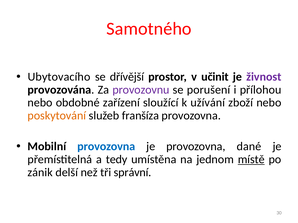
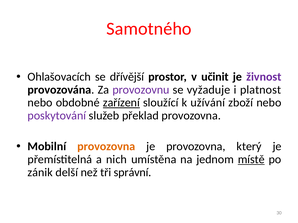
Ubytovacího: Ubytovacího -> Ohlašovacích (59, 77)
porušení: porušení -> vyžaduje (209, 90)
přílohou: přílohou -> platnost (261, 90)
zařízení underline: none -> present (121, 103)
poskytování colour: orange -> purple (57, 116)
franšíza: franšíza -> překlad (140, 116)
provozovna colour: blue -> orange (106, 147)
dané: dané -> který (249, 147)
tedy: tedy -> nich (117, 160)
